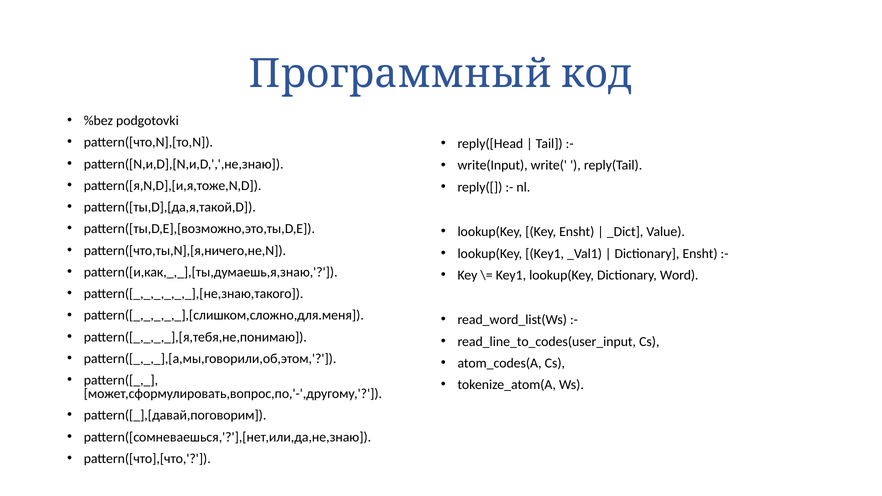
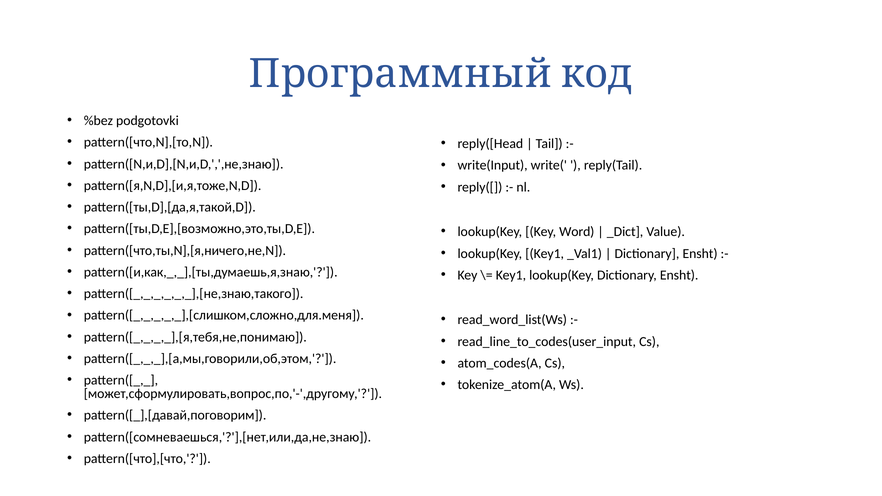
Key Ensht: Ensht -> Word (577, 232)
lookup(Key Dictionary Word: Word -> Ensht (679, 275)
